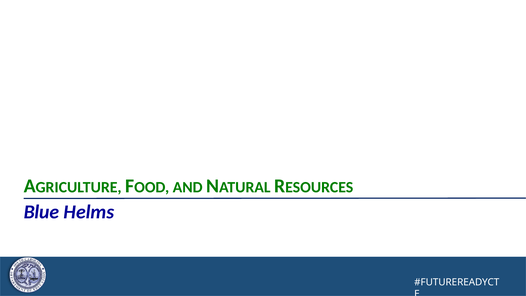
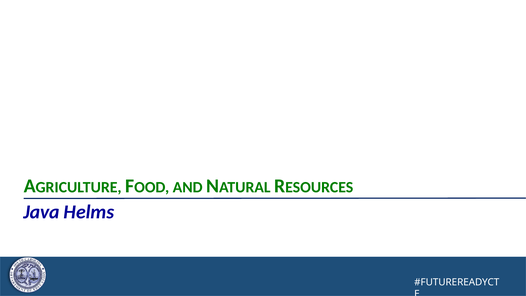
Blue: Blue -> Java (42, 212)
